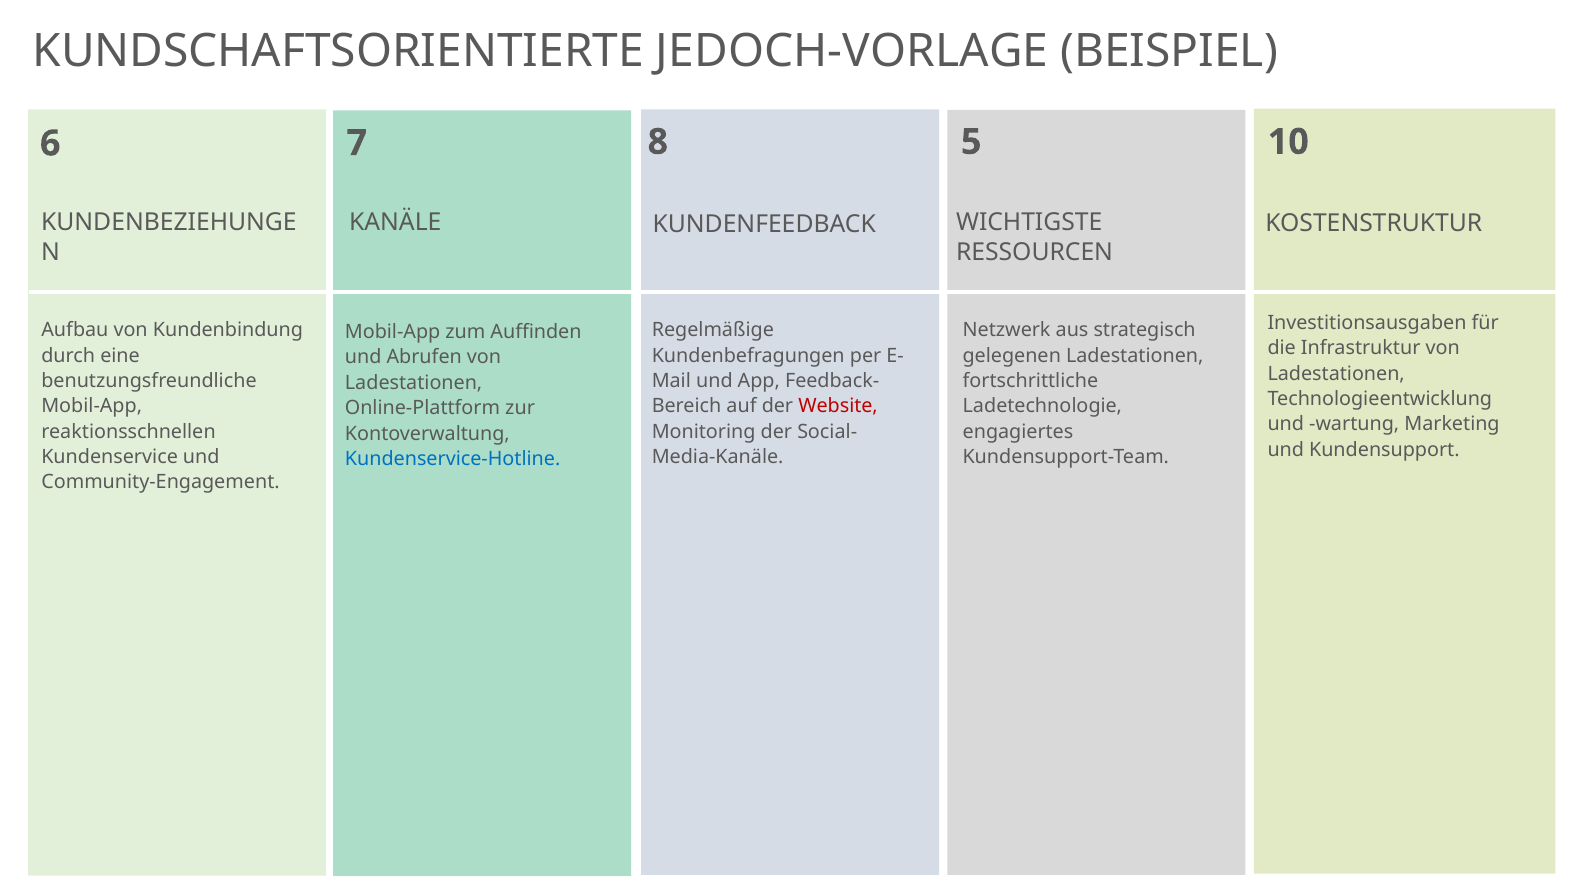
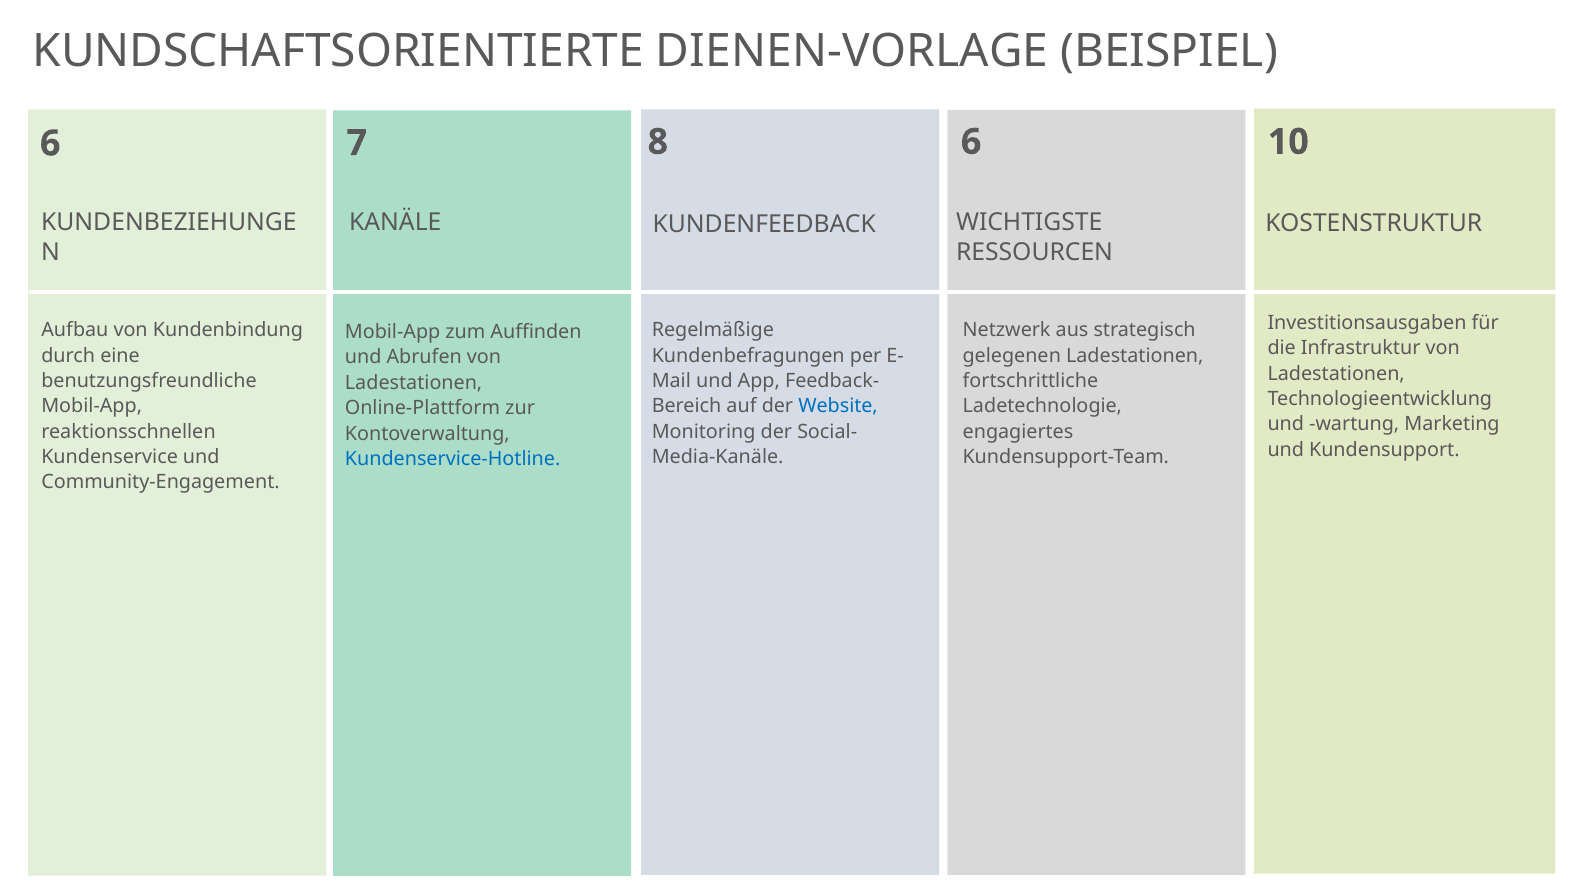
JEDOCH-VORLAGE: JEDOCH-VORLAGE -> DIENEN-VORLAGE (852, 51)
8 5: 5 -> 6 (971, 142)
Website colour: red -> blue (838, 406)
